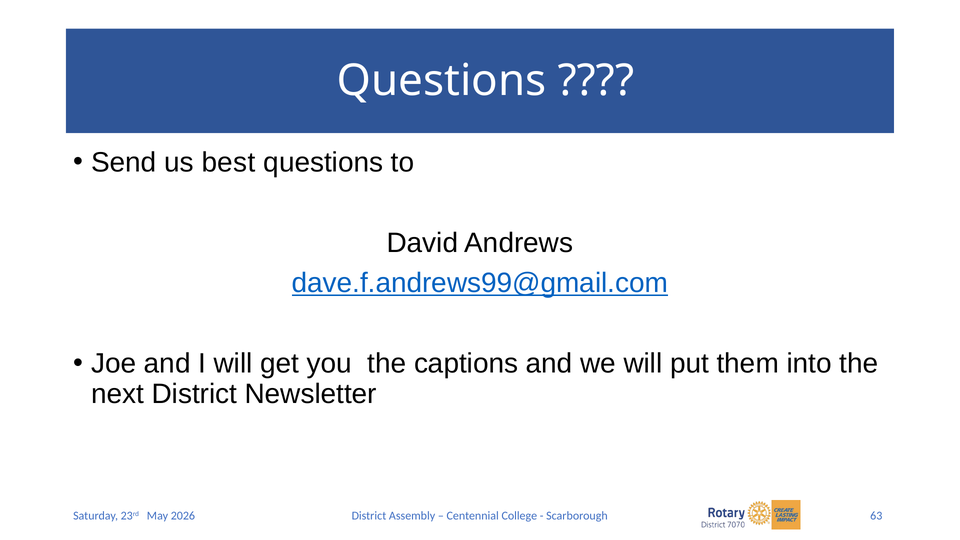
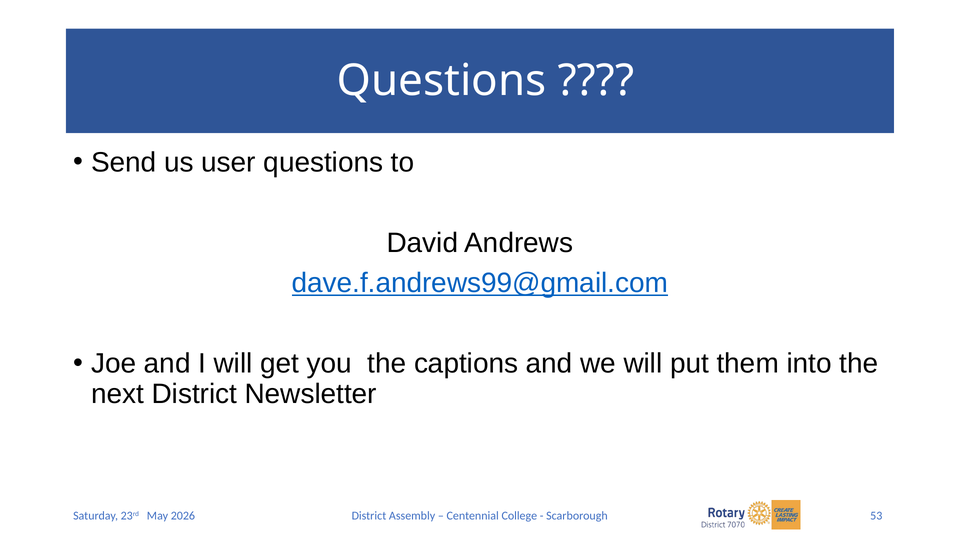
best: best -> user (229, 162)
63: 63 -> 53 (876, 516)
